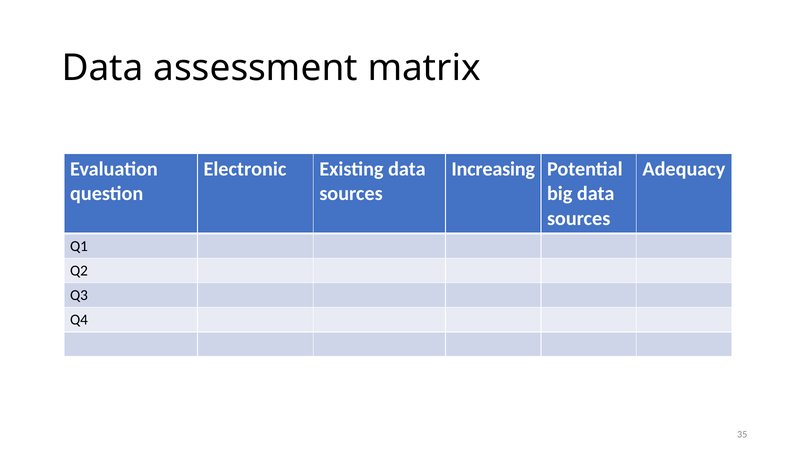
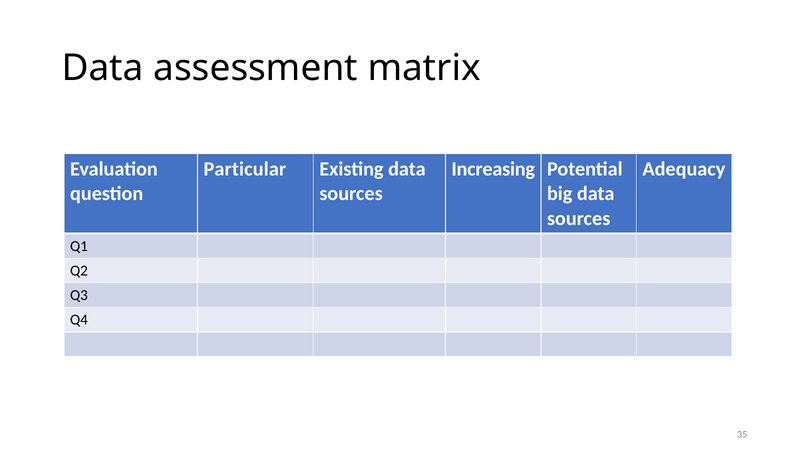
Electronic: Electronic -> Particular (245, 169)
